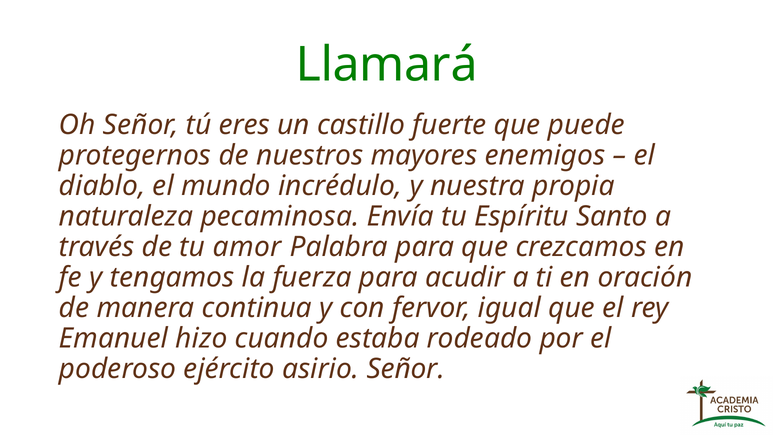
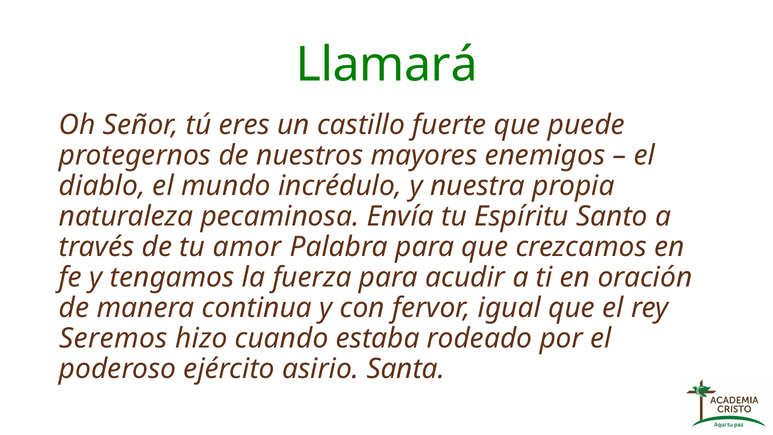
Emanuel: Emanuel -> Seremos (113, 338)
asirio Señor: Señor -> Santa (406, 369)
